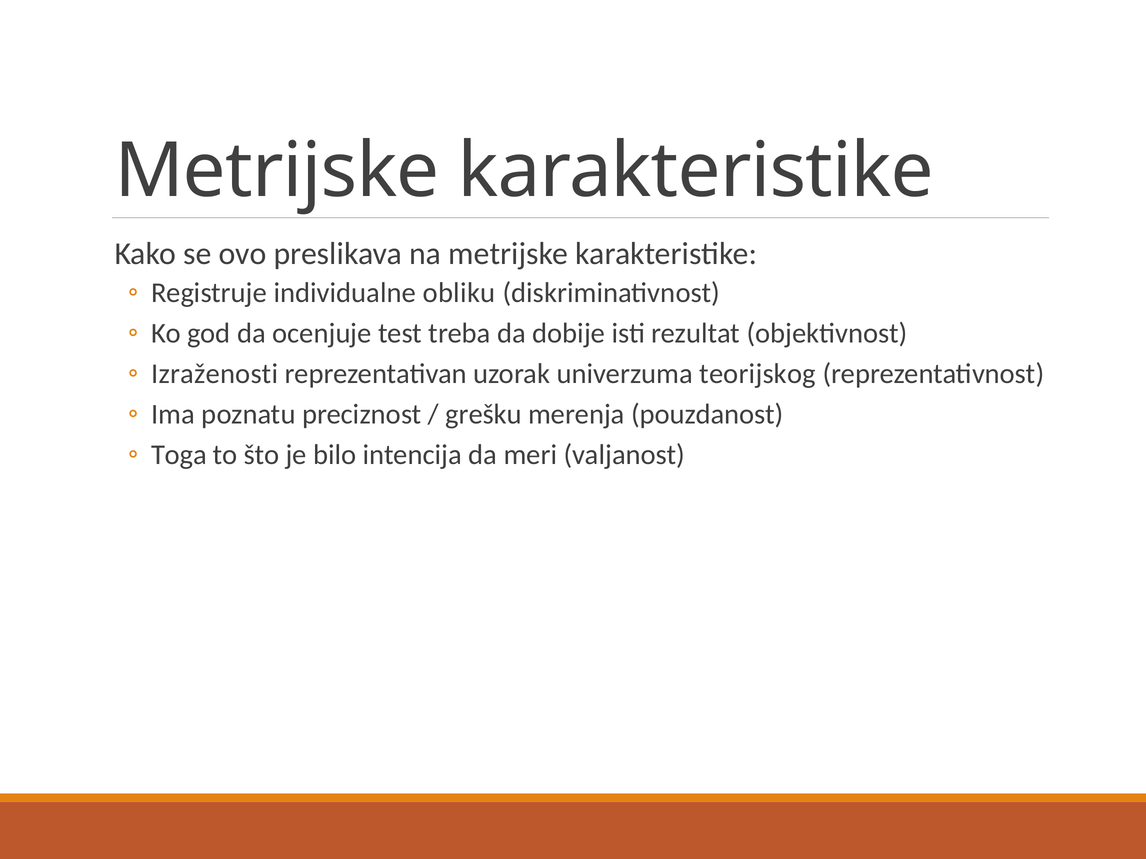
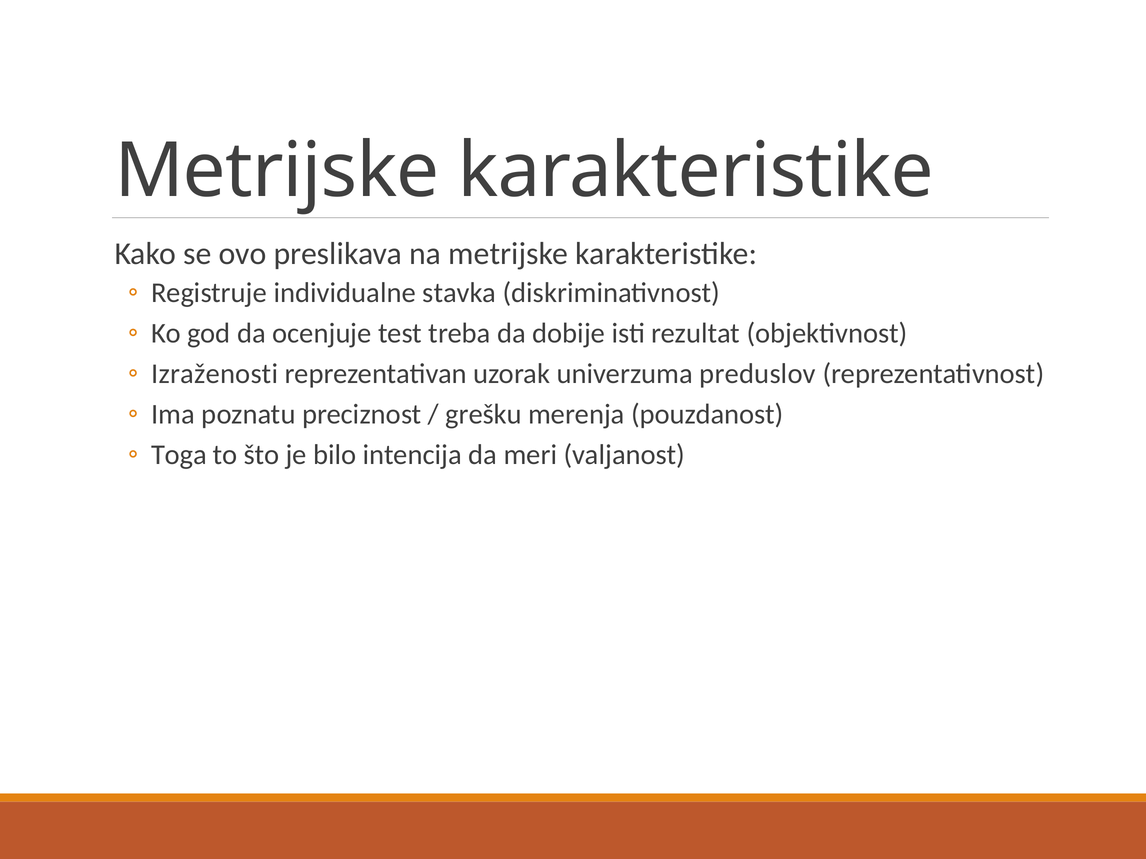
obliku: obliku -> stavka (459, 293)
teorijskog: teorijskog -> preduslov (758, 374)
